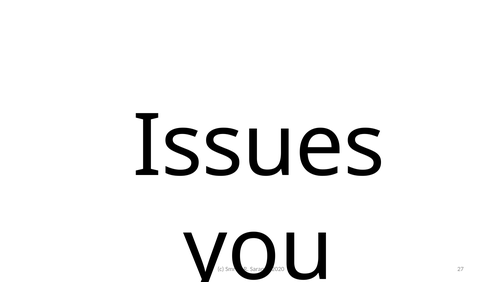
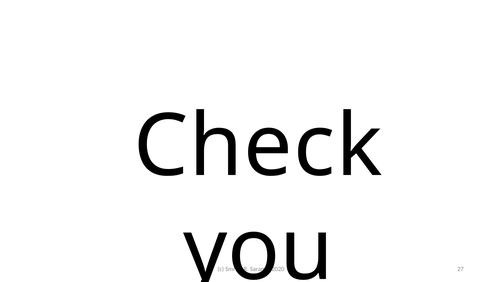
Issues: Issues -> Check (258, 147)
